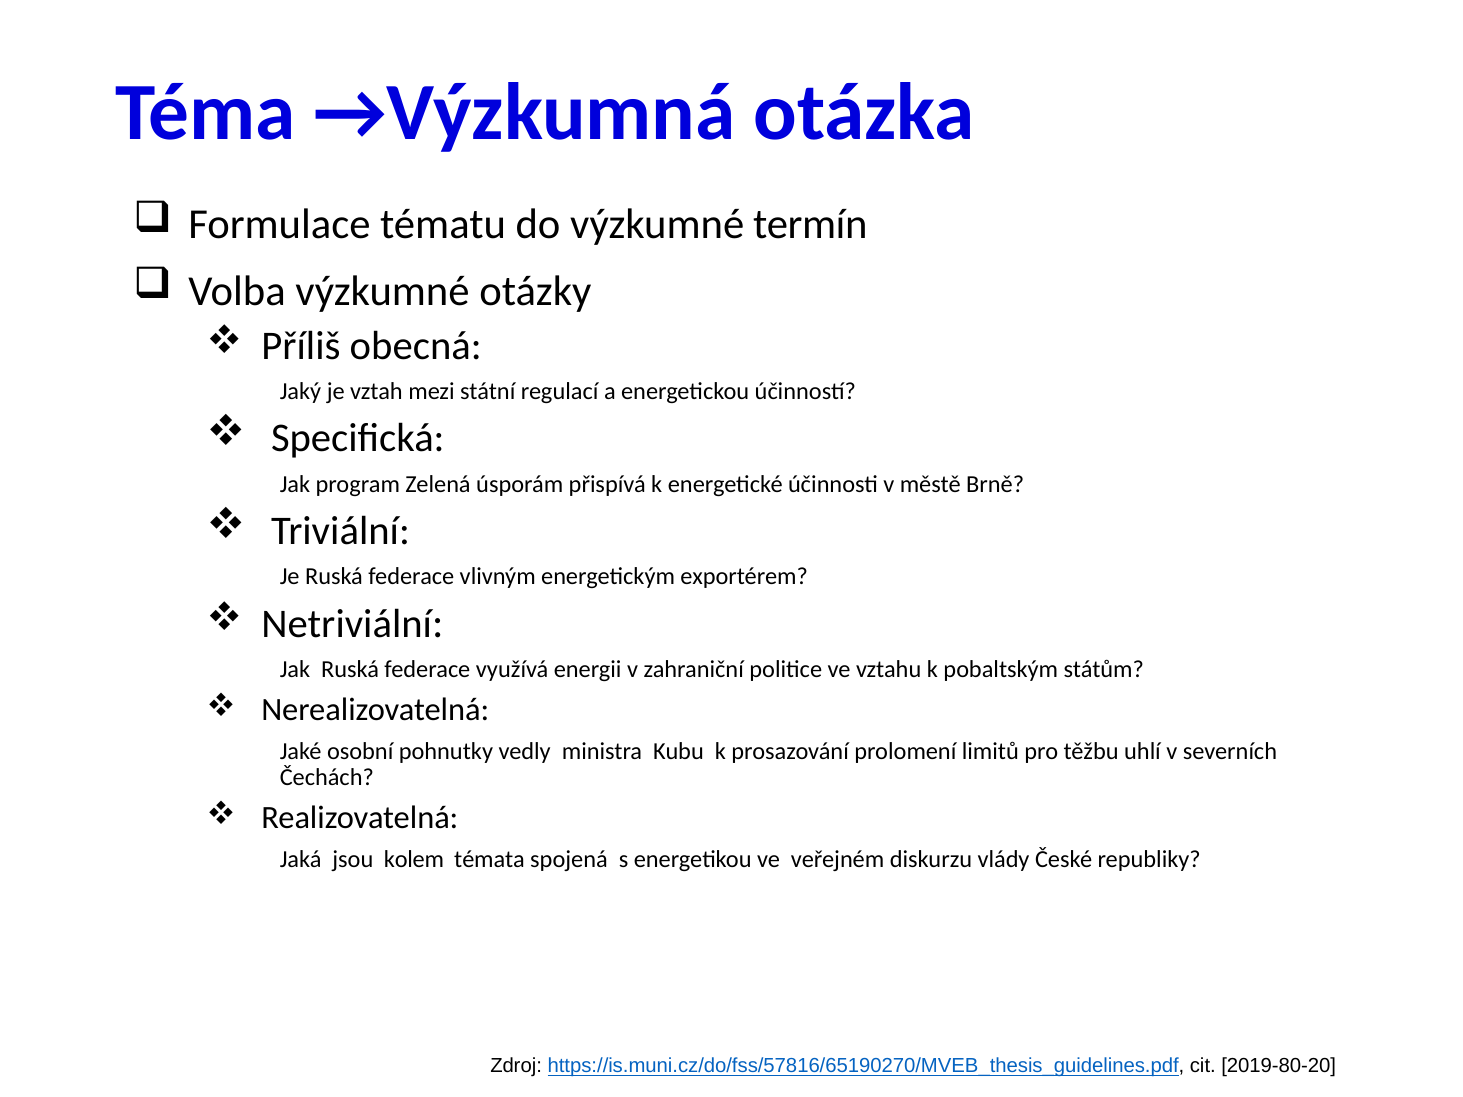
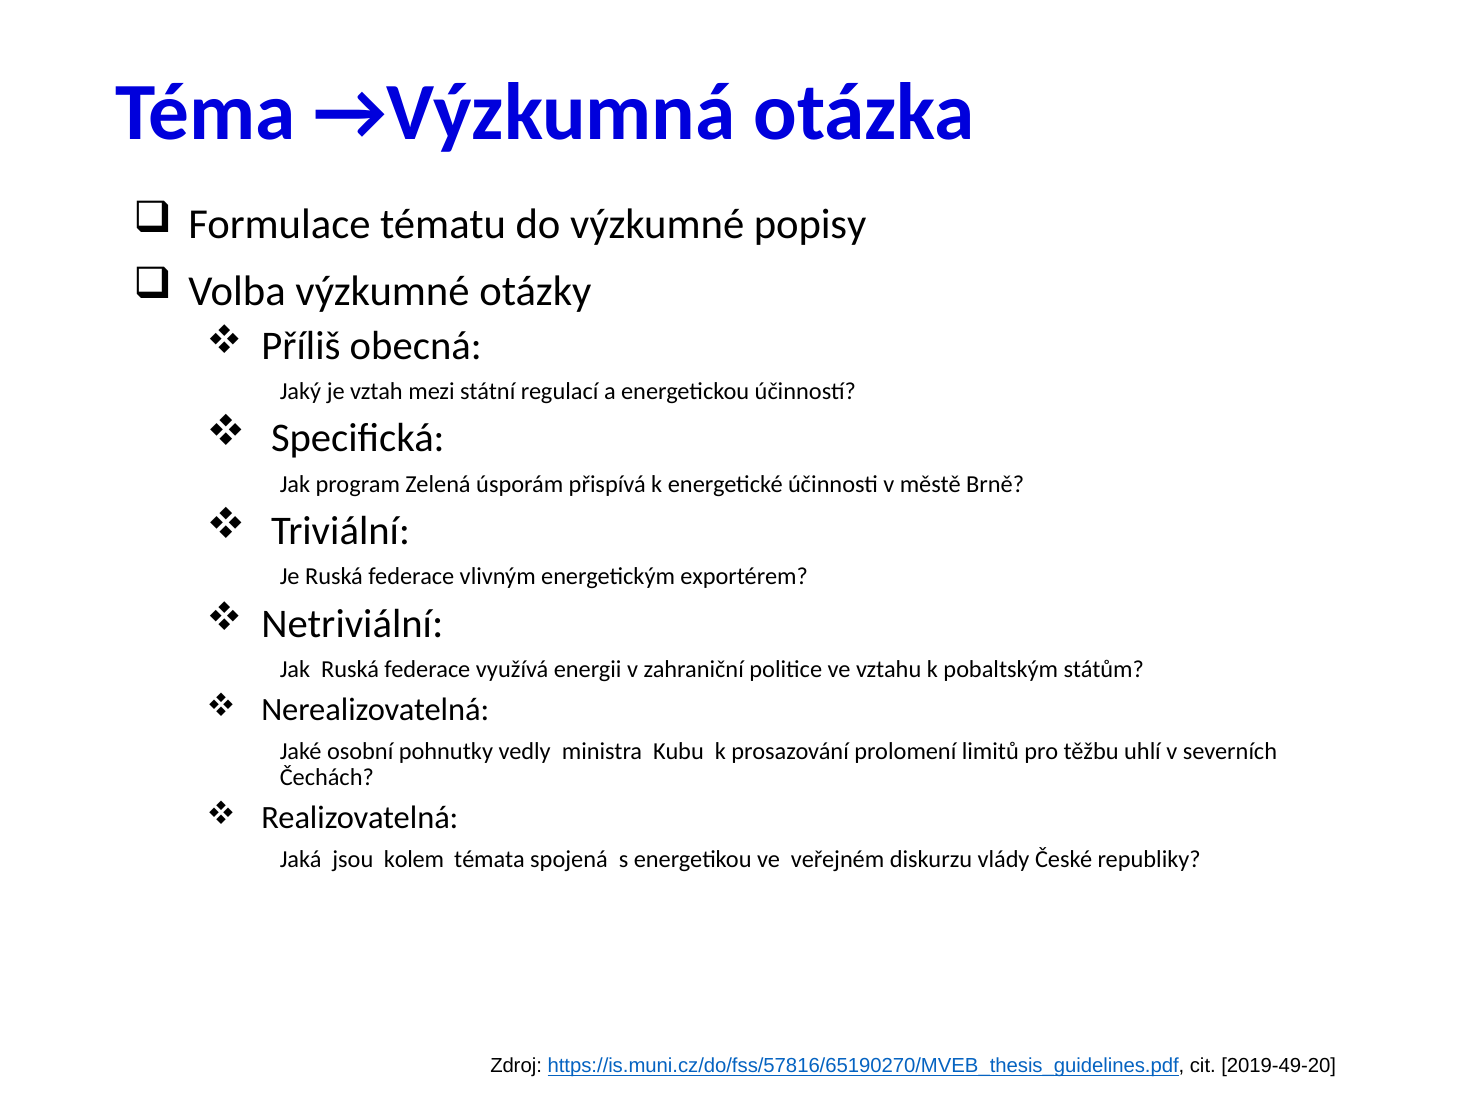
termín: termín -> popisy (810, 225)
2019-80-20: 2019-80-20 -> 2019-49-20 (1279, 1067)
